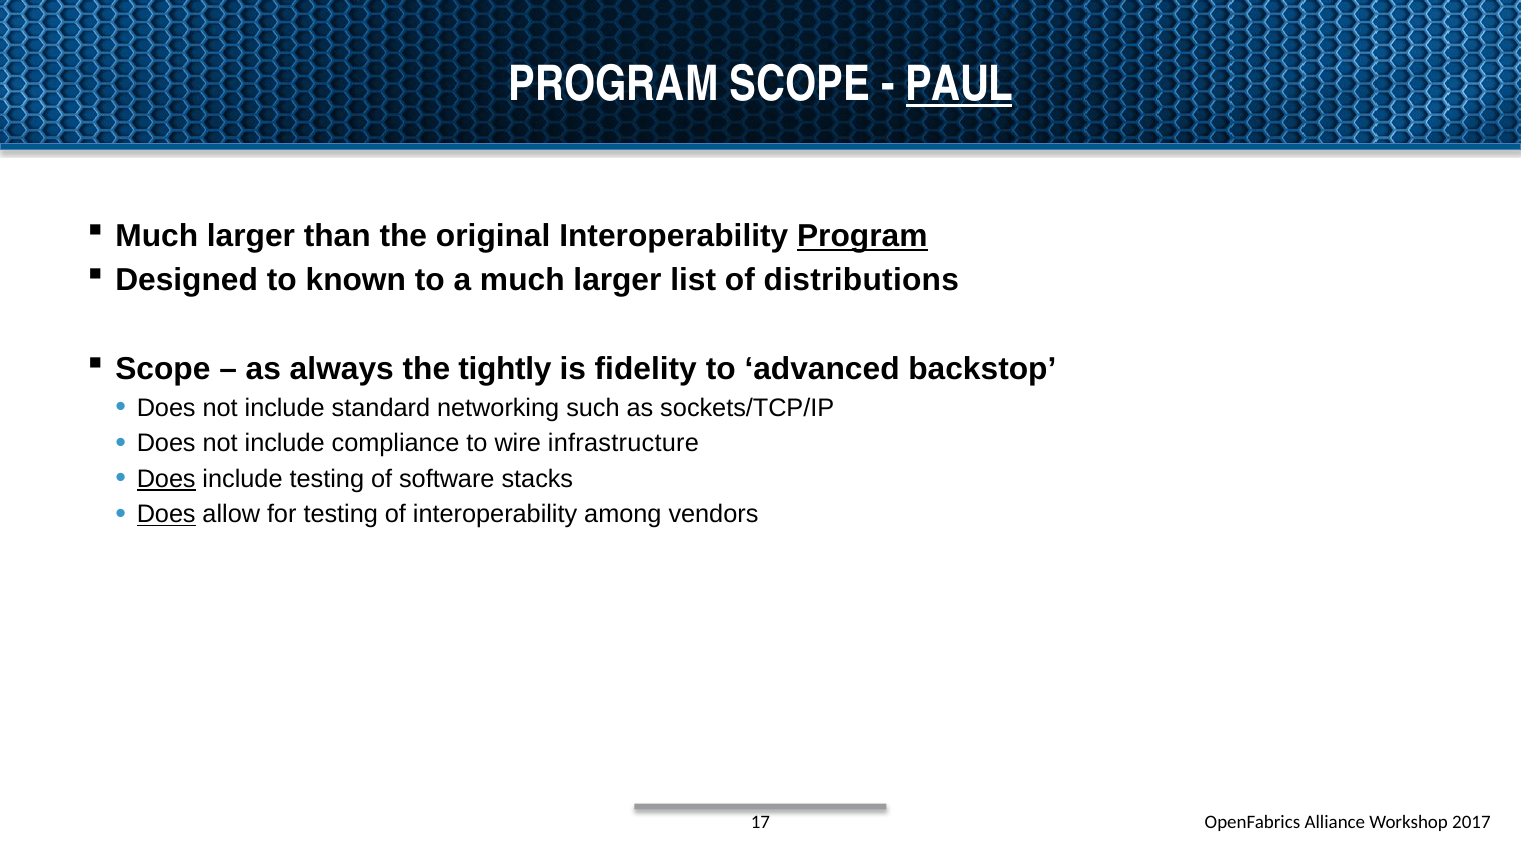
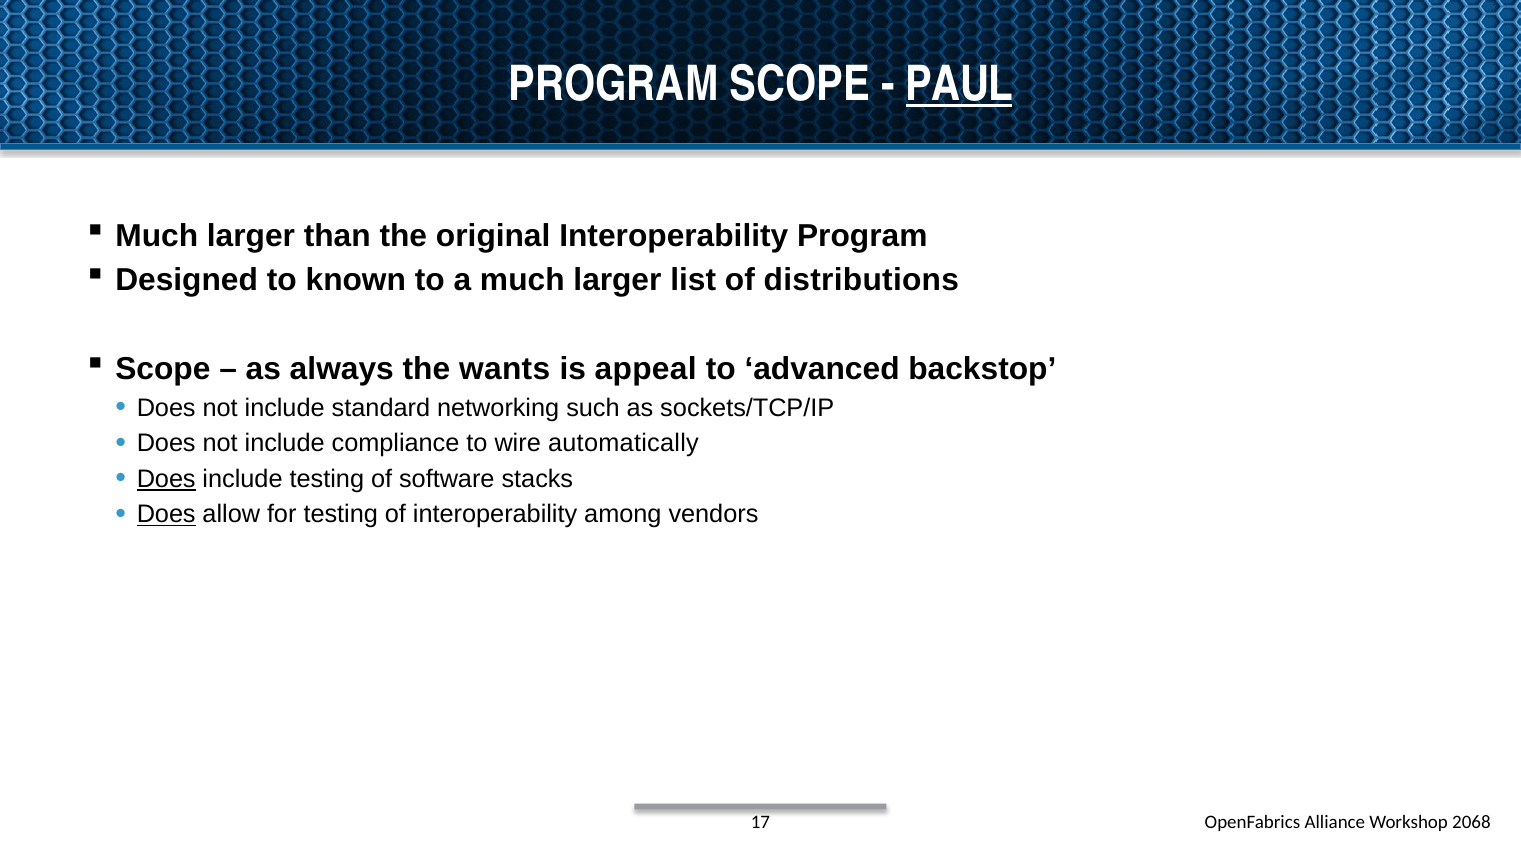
Program underline: present -> none (862, 236)
tightly: tightly -> wants (505, 370)
fidelity: fidelity -> appeal (646, 370)
infrastructure: infrastructure -> automatically (623, 444)
2017: 2017 -> 2068 (1471, 822)
